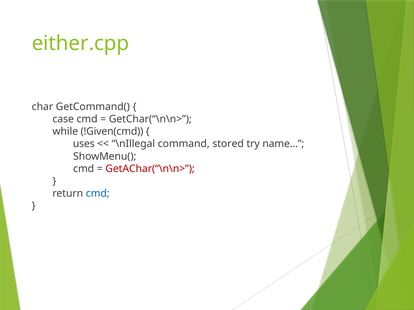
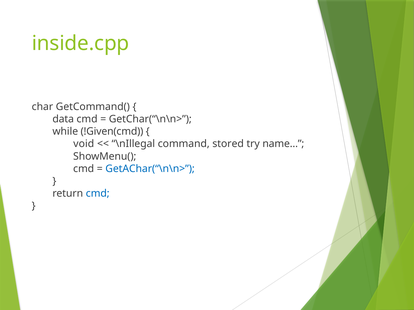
either.cpp: either.cpp -> inside.cpp (81, 44)
case: case -> data (63, 119)
uses: uses -> void (84, 144)
GetAChar(“\n\n> colour: red -> blue (150, 169)
